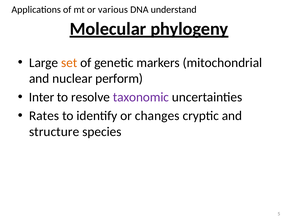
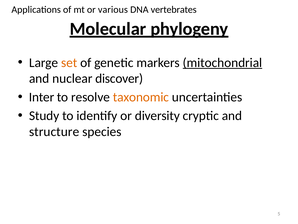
understand: understand -> vertebrates (174, 10)
mitochondrial underline: none -> present (222, 63)
perform: perform -> discover (119, 78)
taxonomic colour: purple -> orange (141, 97)
Rates: Rates -> Study (44, 116)
changes: changes -> diversity (157, 116)
